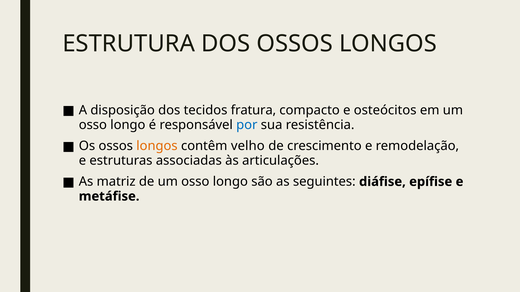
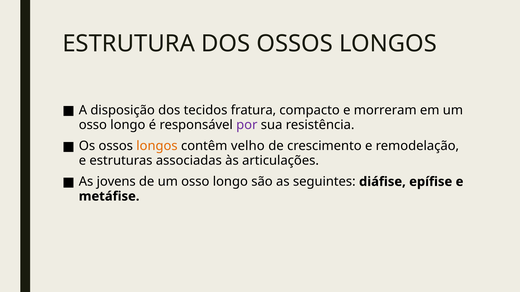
osteócitos: osteócitos -> morreram (385, 110)
por colour: blue -> purple (247, 125)
matriz: matriz -> jovens (116, 182)
